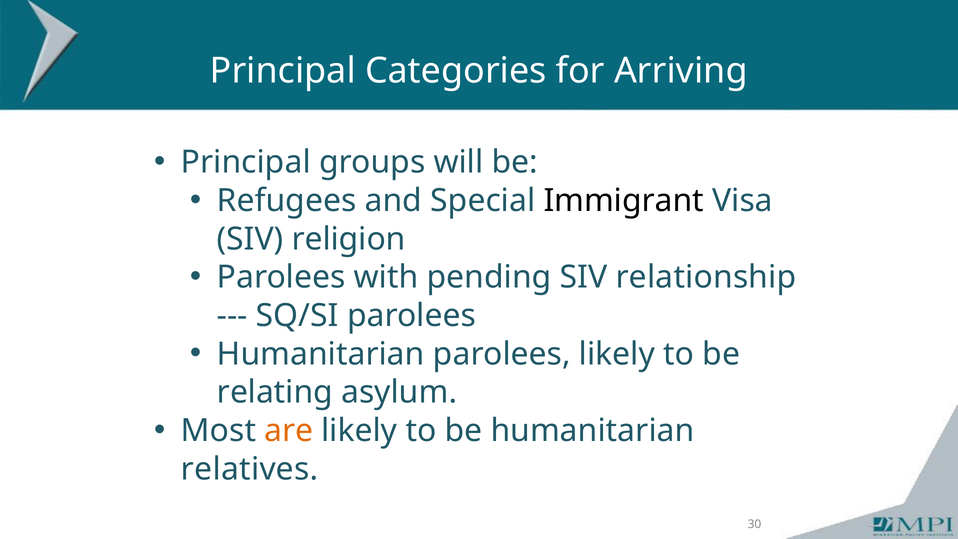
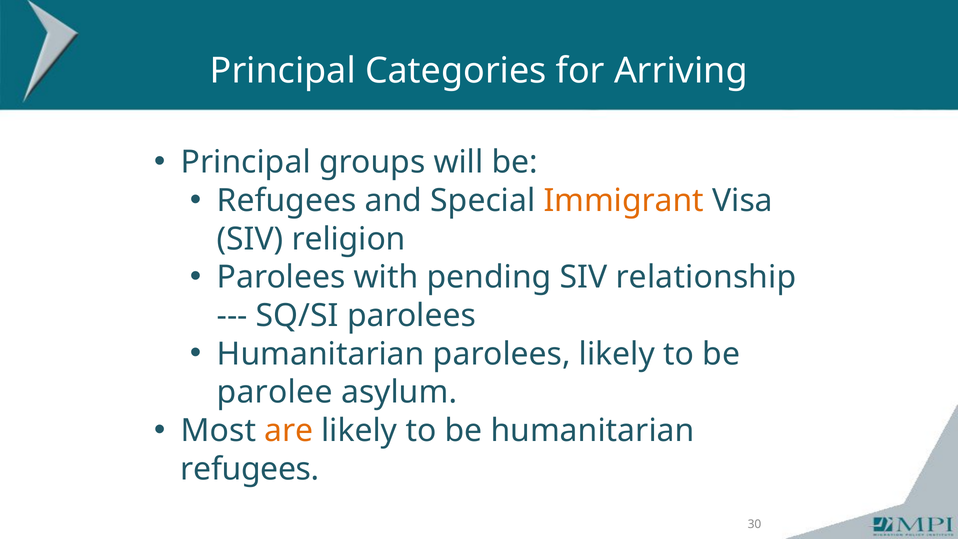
Immigrant colour: black -> orange (624, 201)
relating: relating -> parolee (275, 392)
relatives: relatives -> refugees (250, 469)
